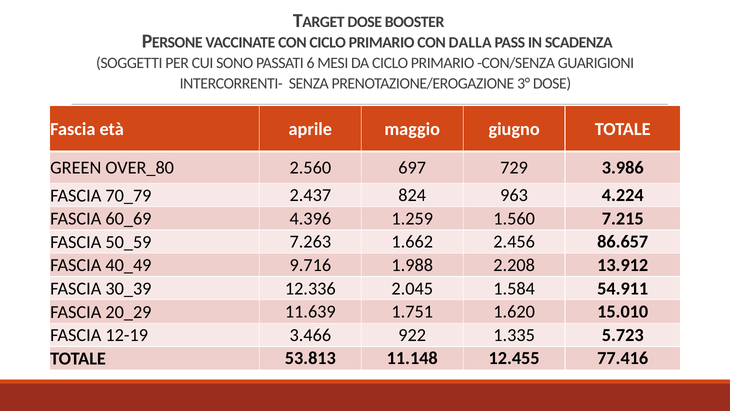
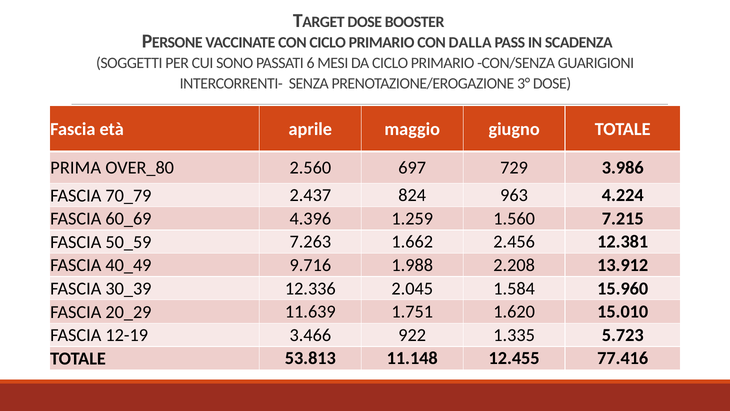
GREEN: GREEN -> PRIMA (76, 168)
86.657: 86.657 -> 12.381 (623, 242)
54.911: 54.911 -> 15.960 (623, 288)
